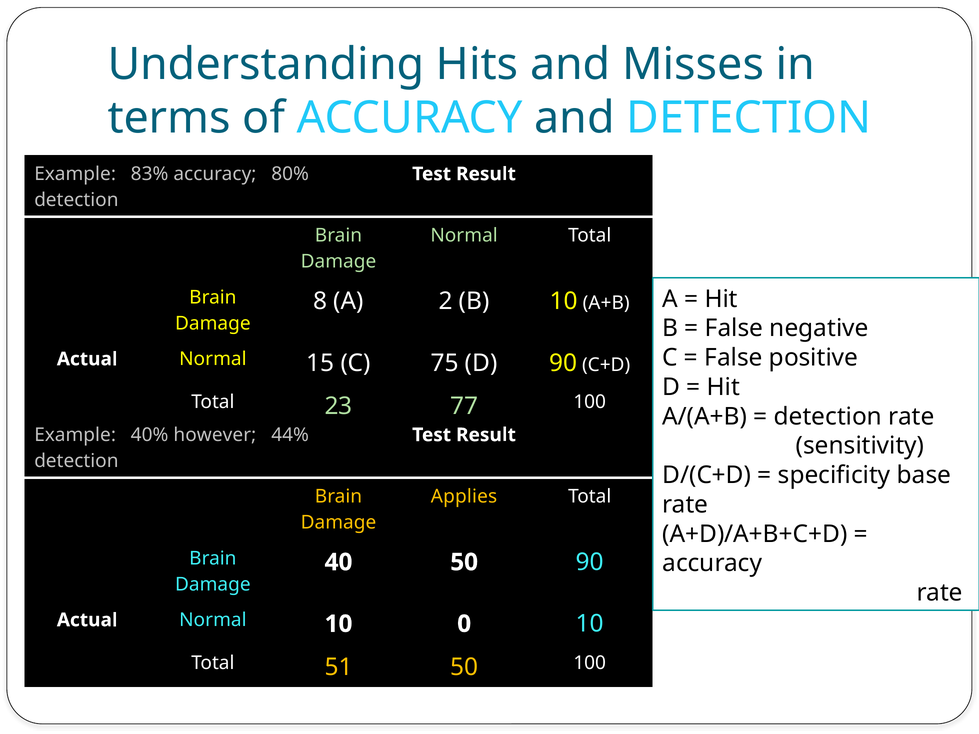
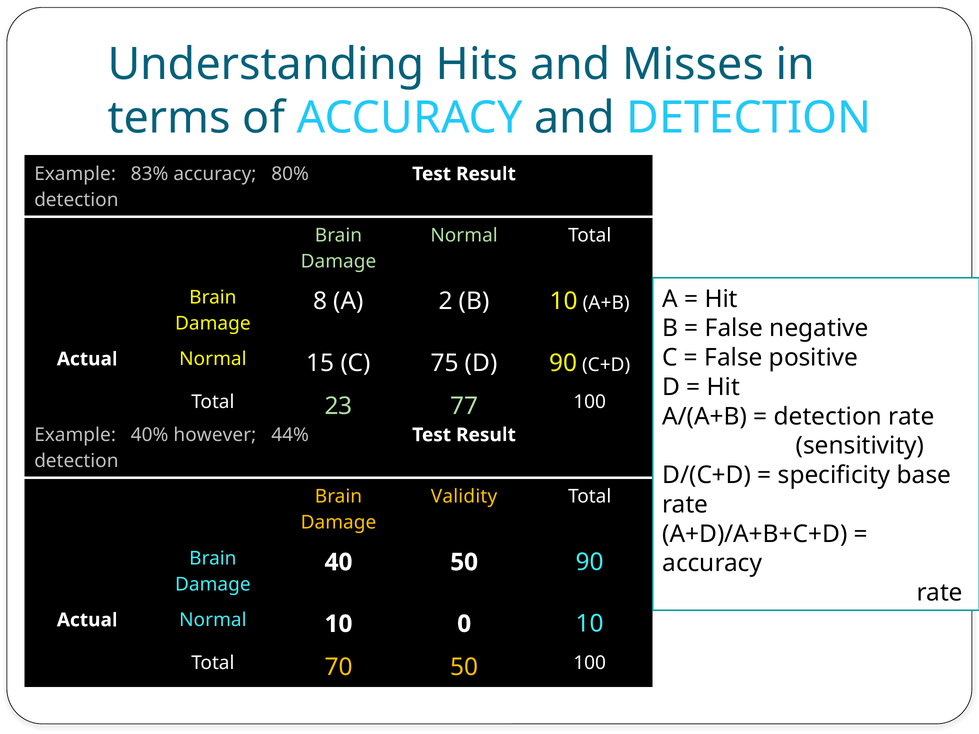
Applies: Applies -> Validity (464, 497)
51: 51 -> 70 (339, 667)
